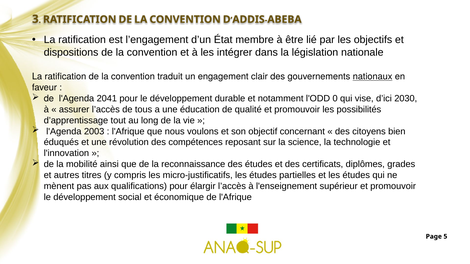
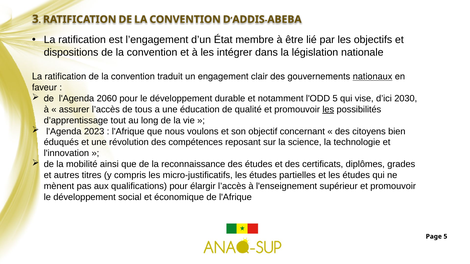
2041: 2041 -> 2060 (107, 99)
l'ODD 0: 0 -> 5 (335, 99)
les underline: none -> present (328, 110)
2003: 2003 -> 2023 (94, 132)
